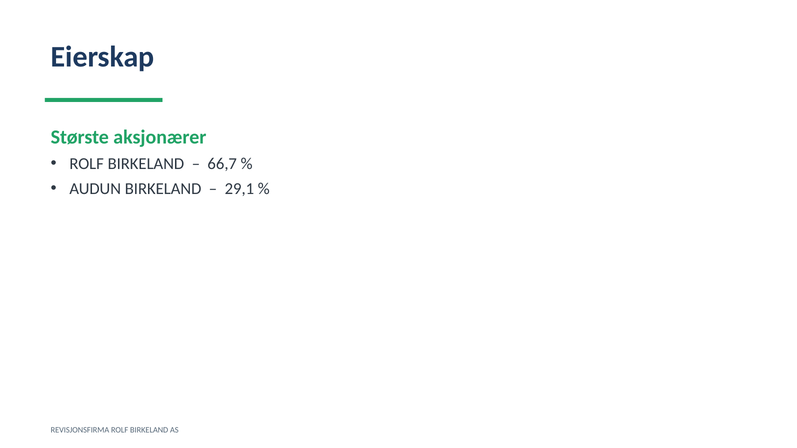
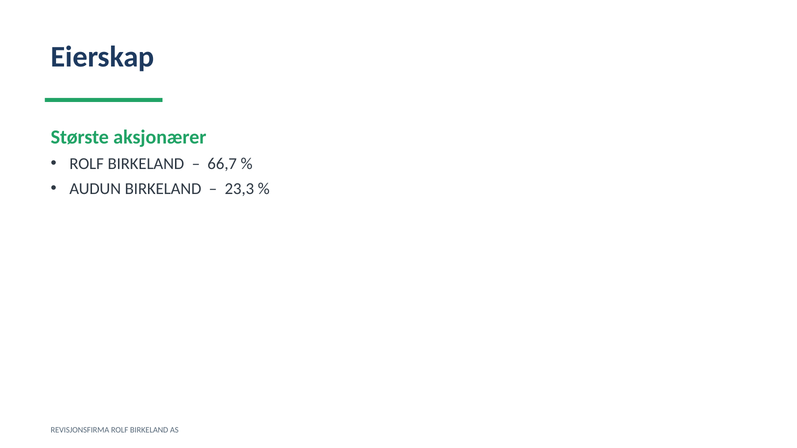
29,1: 29,1 -> 23,3 (239, 189)
